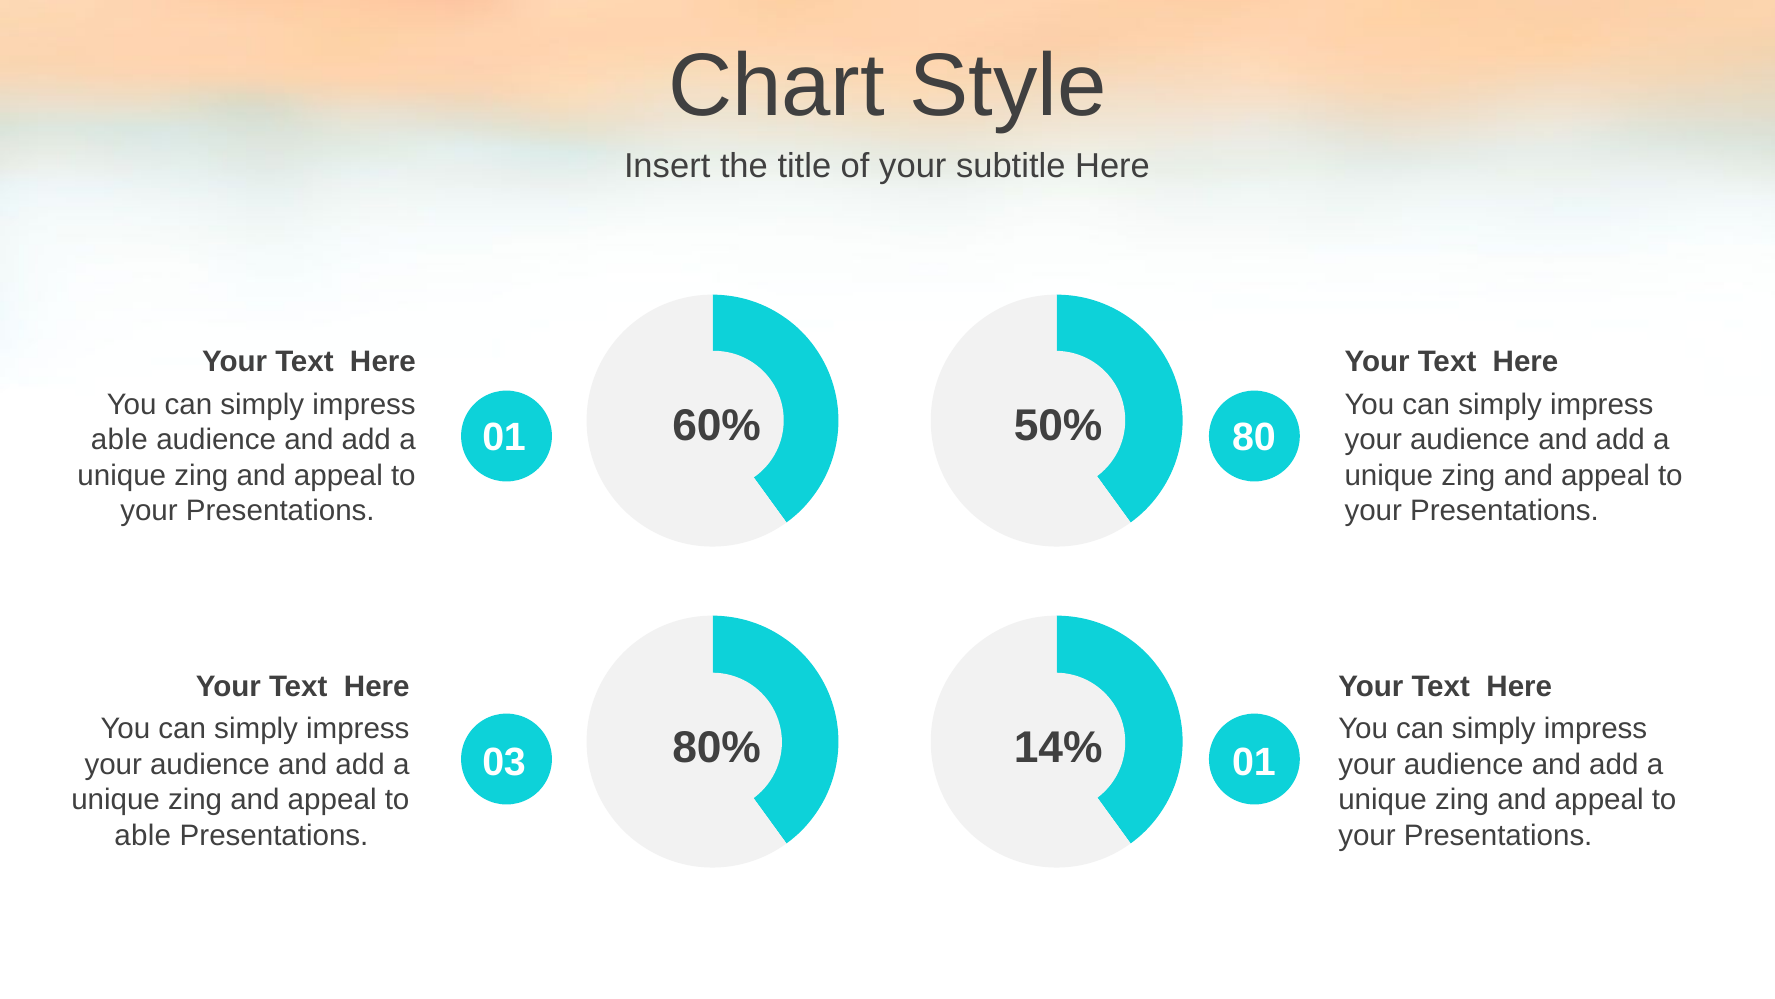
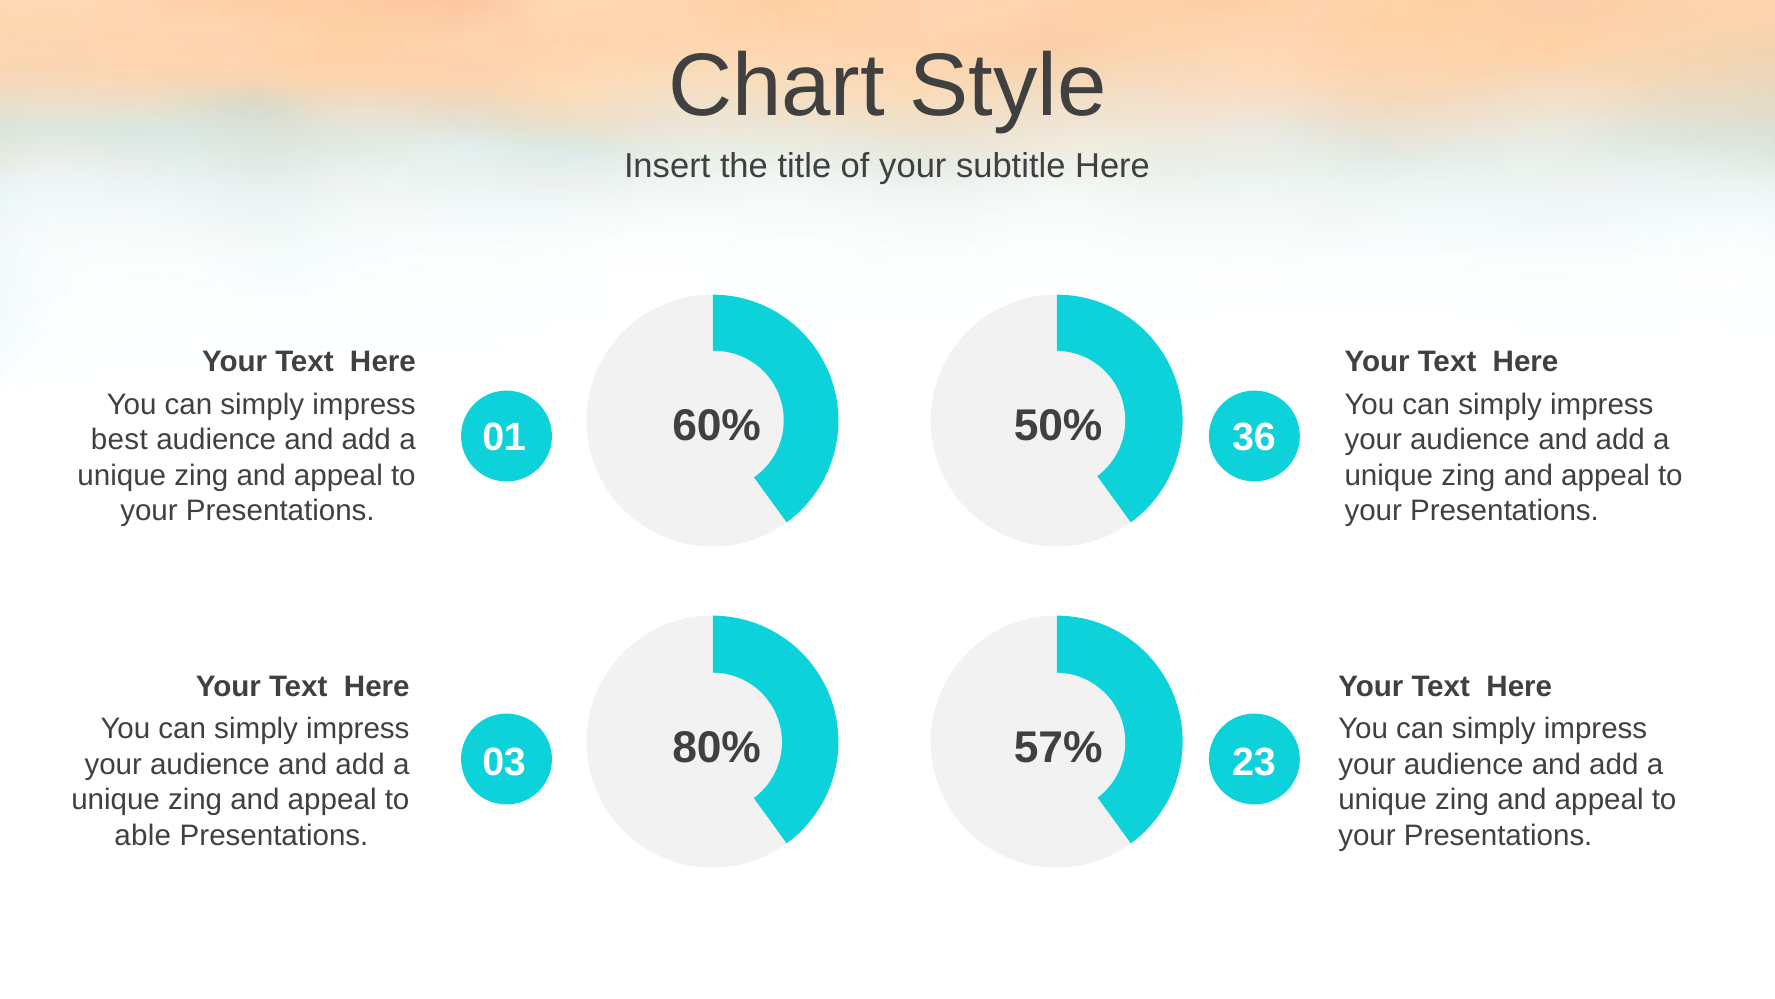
80: 80 -> 36 (1254, 437)
able: able -> best (119, 440)
14%: 14% -> 57% (1058, 747)
03 01: 01 -> 23 (1254, 763)
